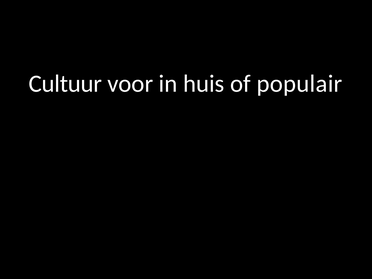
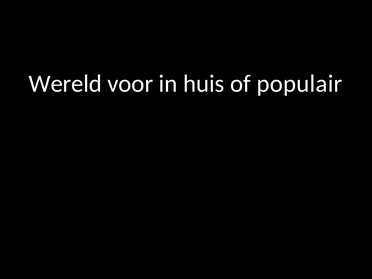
Cultuur: Cultuur -> Wereld (65, 84)
